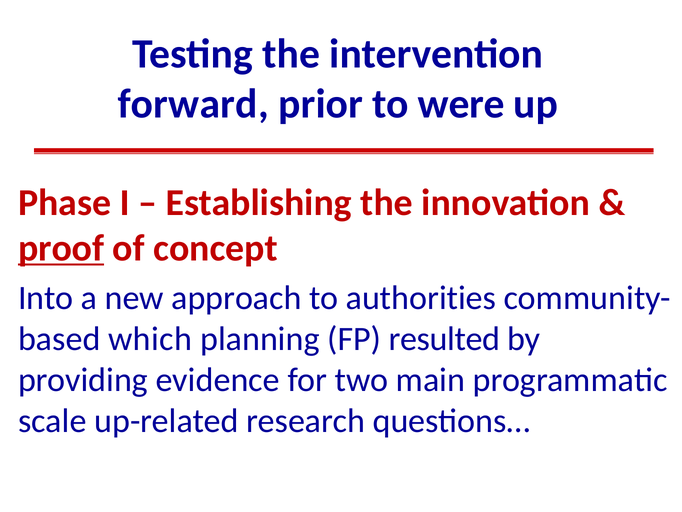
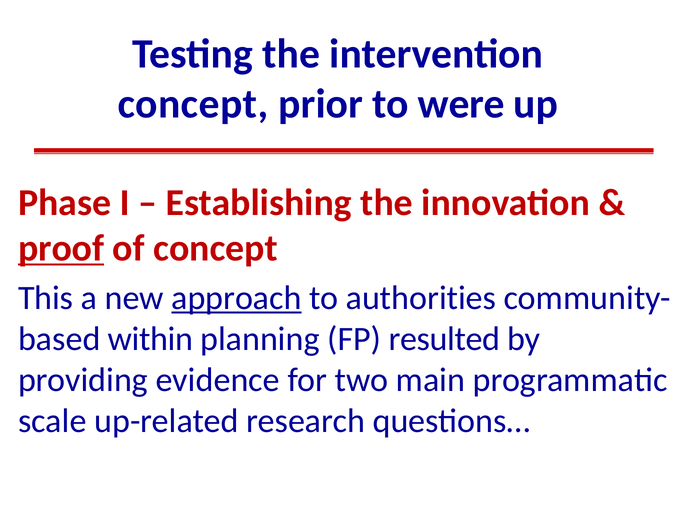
forward: forward -> concept (193, 104)
Into: Into -> This (46, 298)
approach underline: none -> present (236, 298)
which: which -> within (150, 339)
